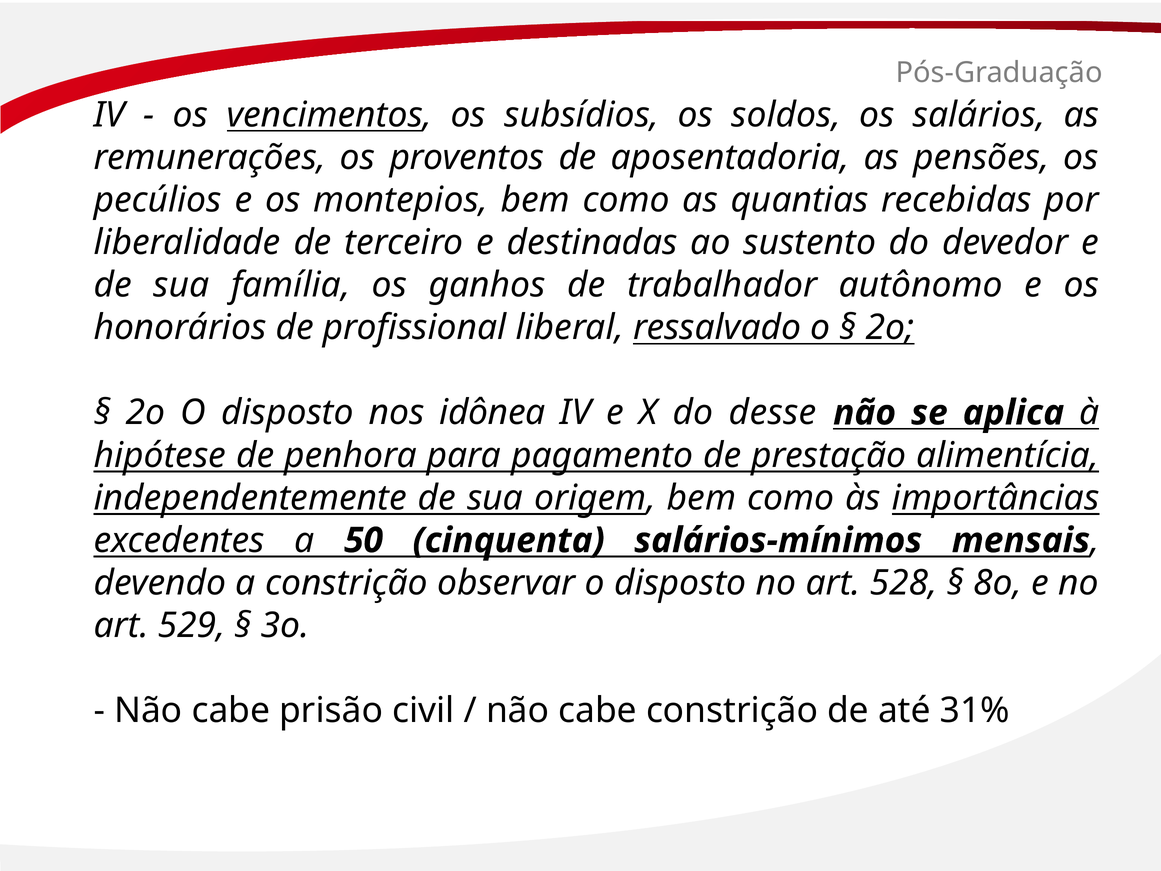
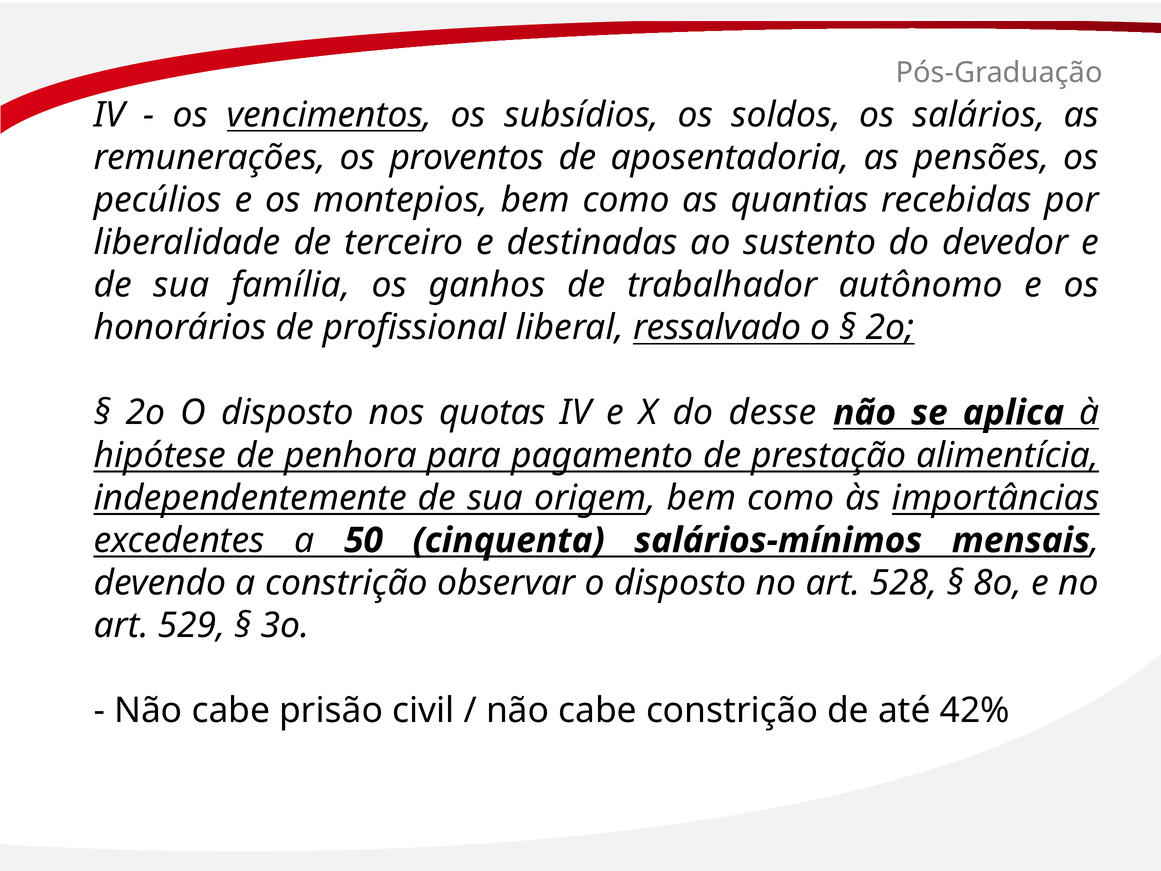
idônea: idônea -> quotas (492, 413)
31%: 31% -> 42% (975, 711)
